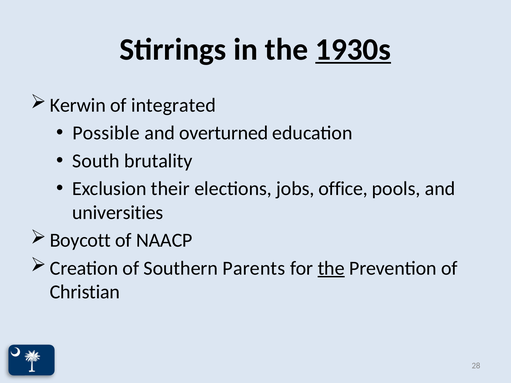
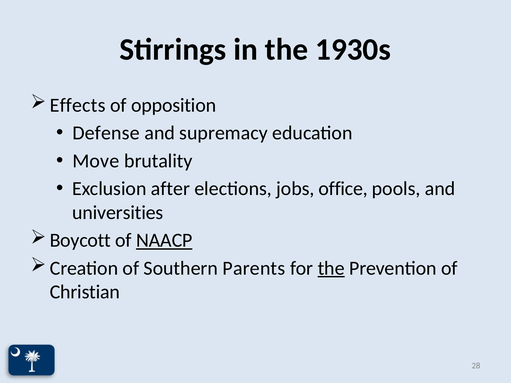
1930s underline: present -> none (353, 49)
Kerwin: Kerwin -> Effects (78, 105)
integrated: integrated -> opposition (174, 105)
Possible: Possible -> Defense (106, 133)
overturned: overturned -> supremacy (224, 133)
South: South -> Move (96, 161)
their: their -> after (170, 189)
NAACP underline: none -> present (164, 241)
